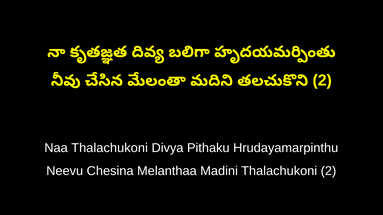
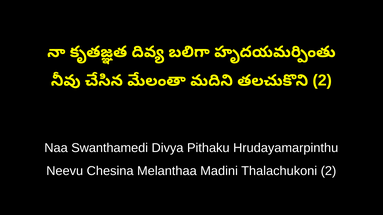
Naa Thalachukoni: Thalachukoni -> Swanthamedi (110, 148)
